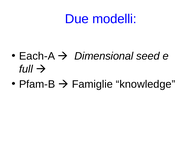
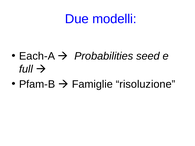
Dimensional: Dimensional -> Probabilities (104, 56)
knowledge: knowledge -> risoluzione (146, 84)
